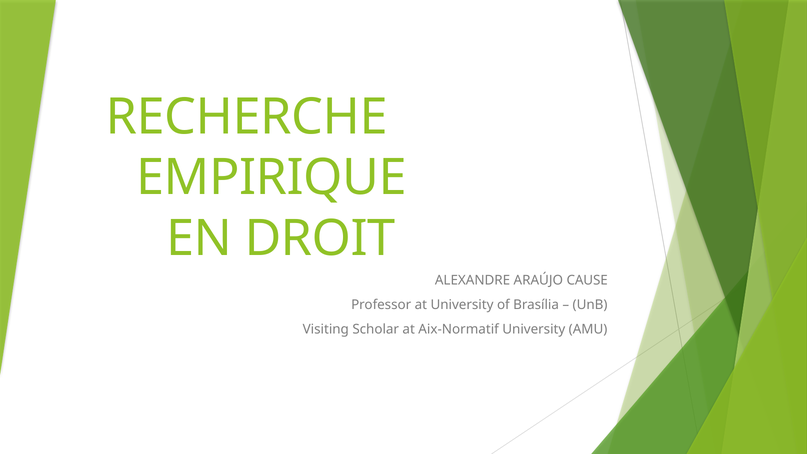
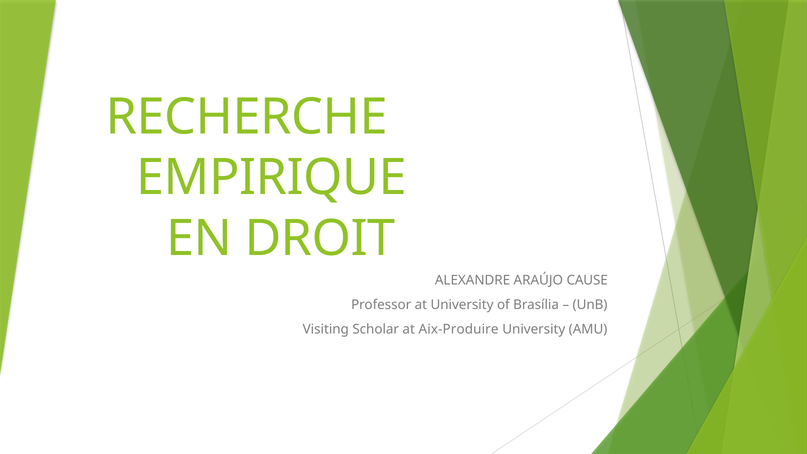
Aix-Normatif: Aix-Normatif -> Aix-Produire (459, 329)
